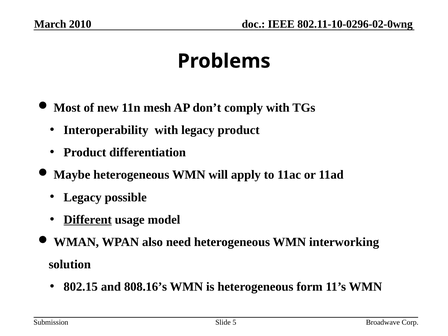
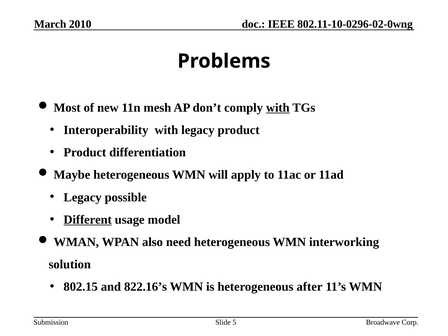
with underline: none -> present (278, 108)
808.16’s: 808.16’s -> 822.16’s (146, 287)
form: form -> after (309, 287)
